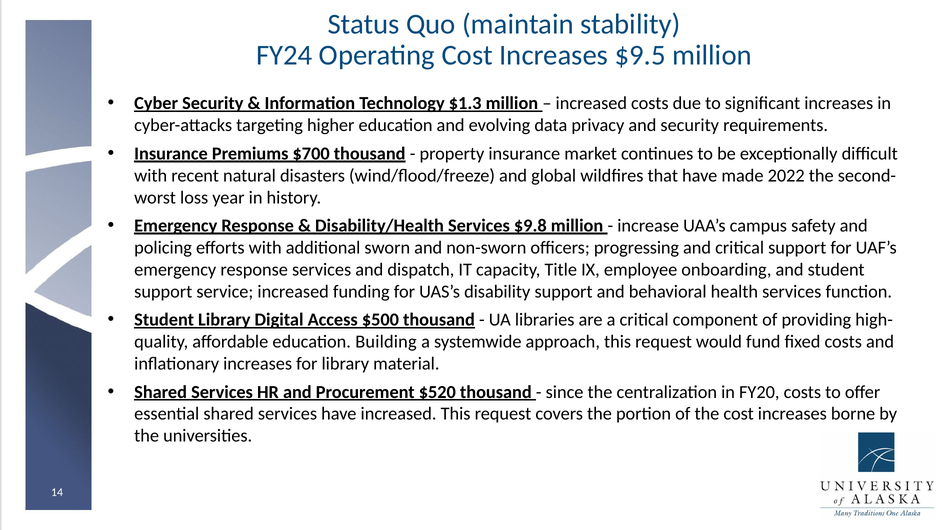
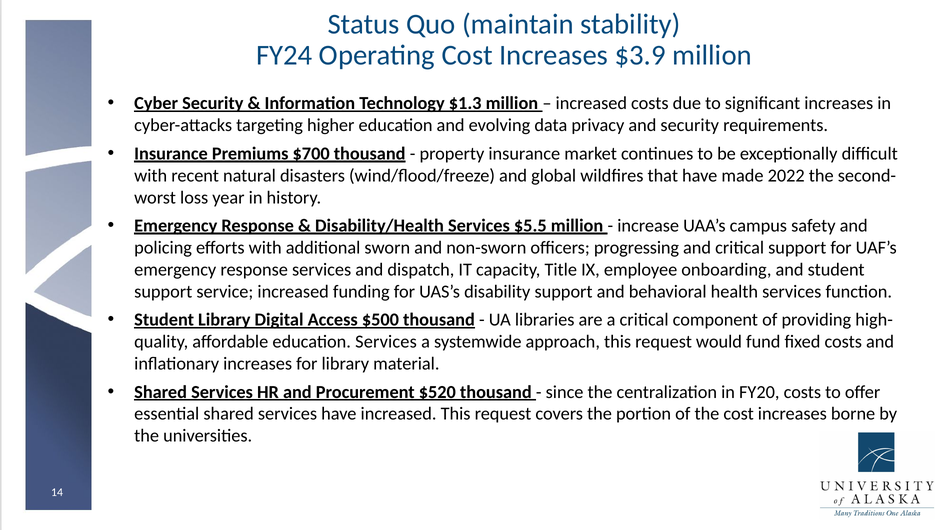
$9.5: $9.5 -> $3.9 (640, 55)
$9.8: $9.8 -> $5.5 (530, 226)
education Building: Building -> Services (386, 342)
